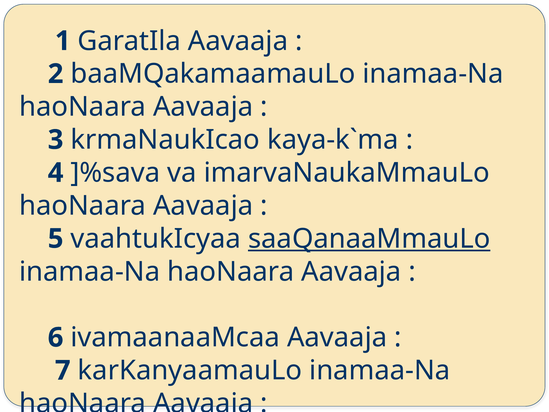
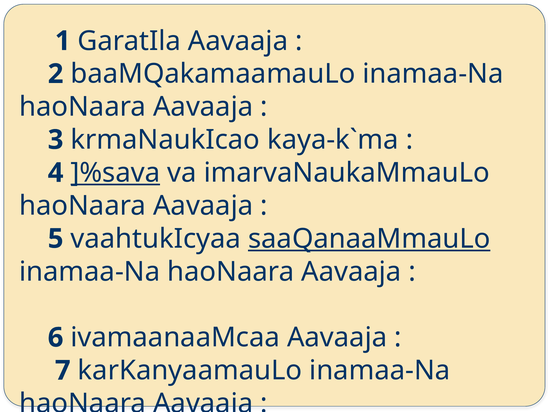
]%sava underline: none -> present (115, 173)
